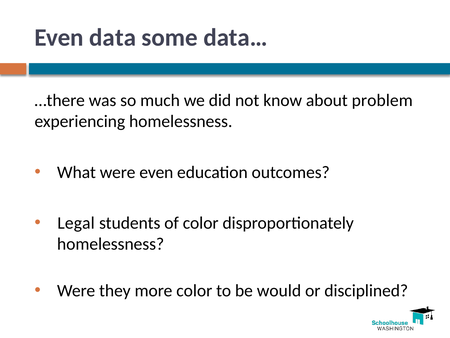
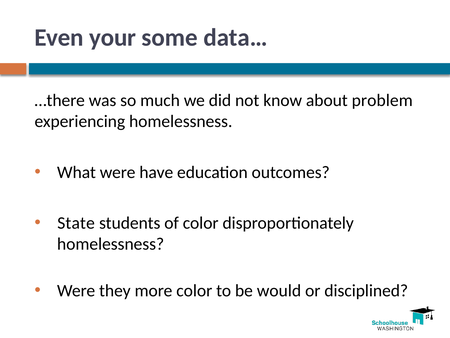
data: data -> your (113, 37)
were even: even -> have (156, 172)
Legal: Legal -> State (76, 223)
